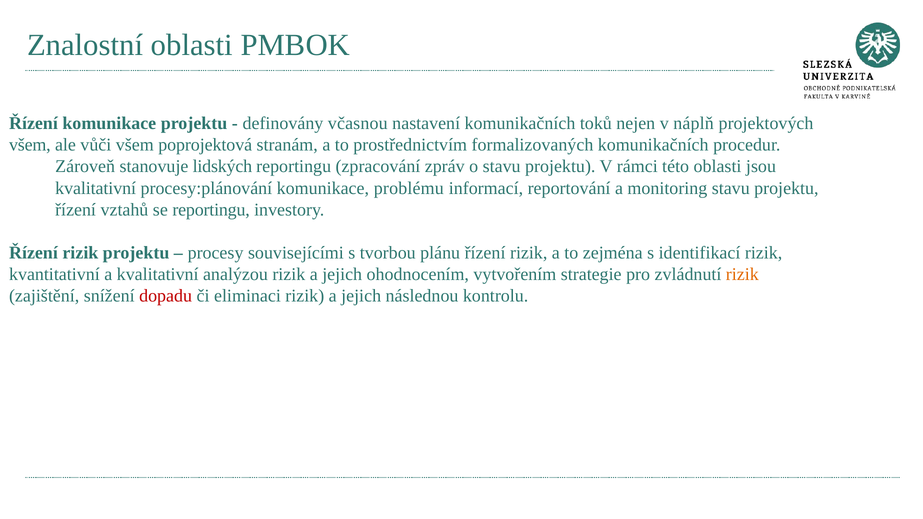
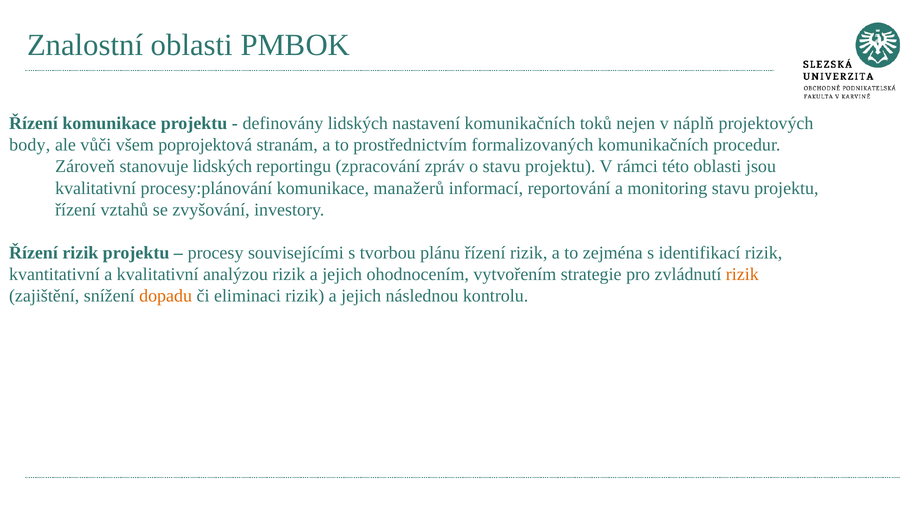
definovány včasnou: včasnou -> lidských (358, 124)
všem: všem -> body (30, 145)
problému: problému -> manažerů (409, 188)
se reportingu: reportingu -> zvyšování (211, 210)
dopadu colour: red -> orange (166, 296)
